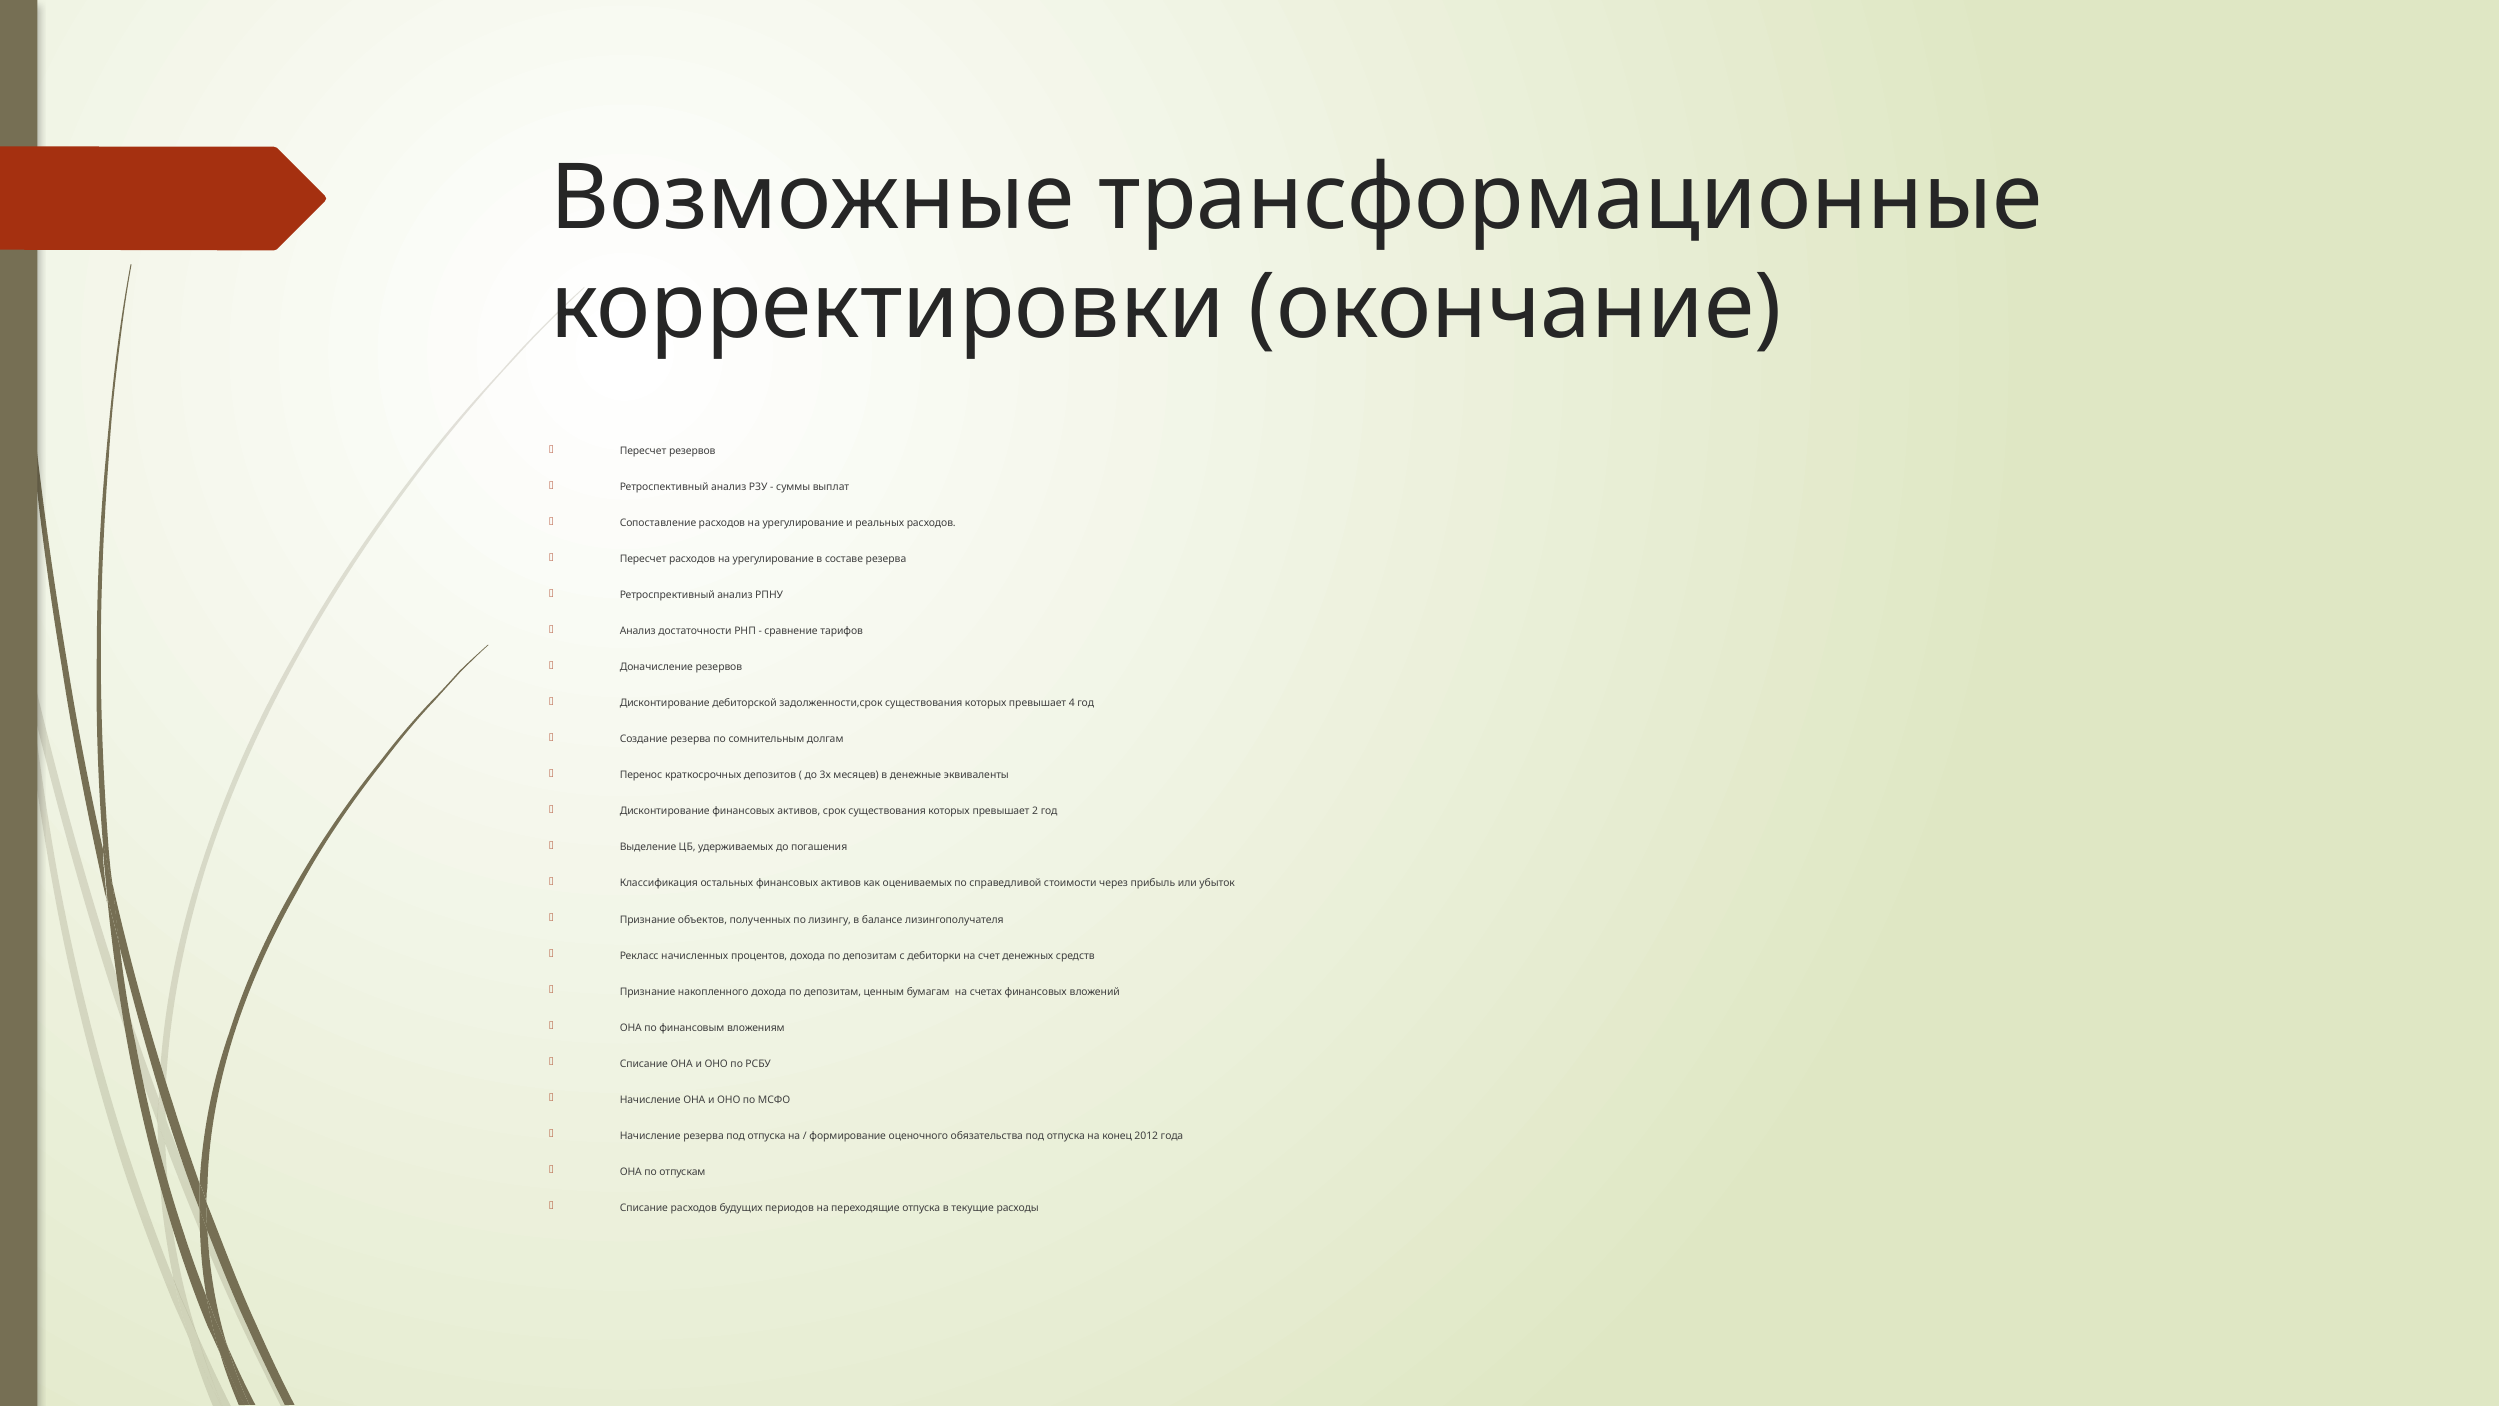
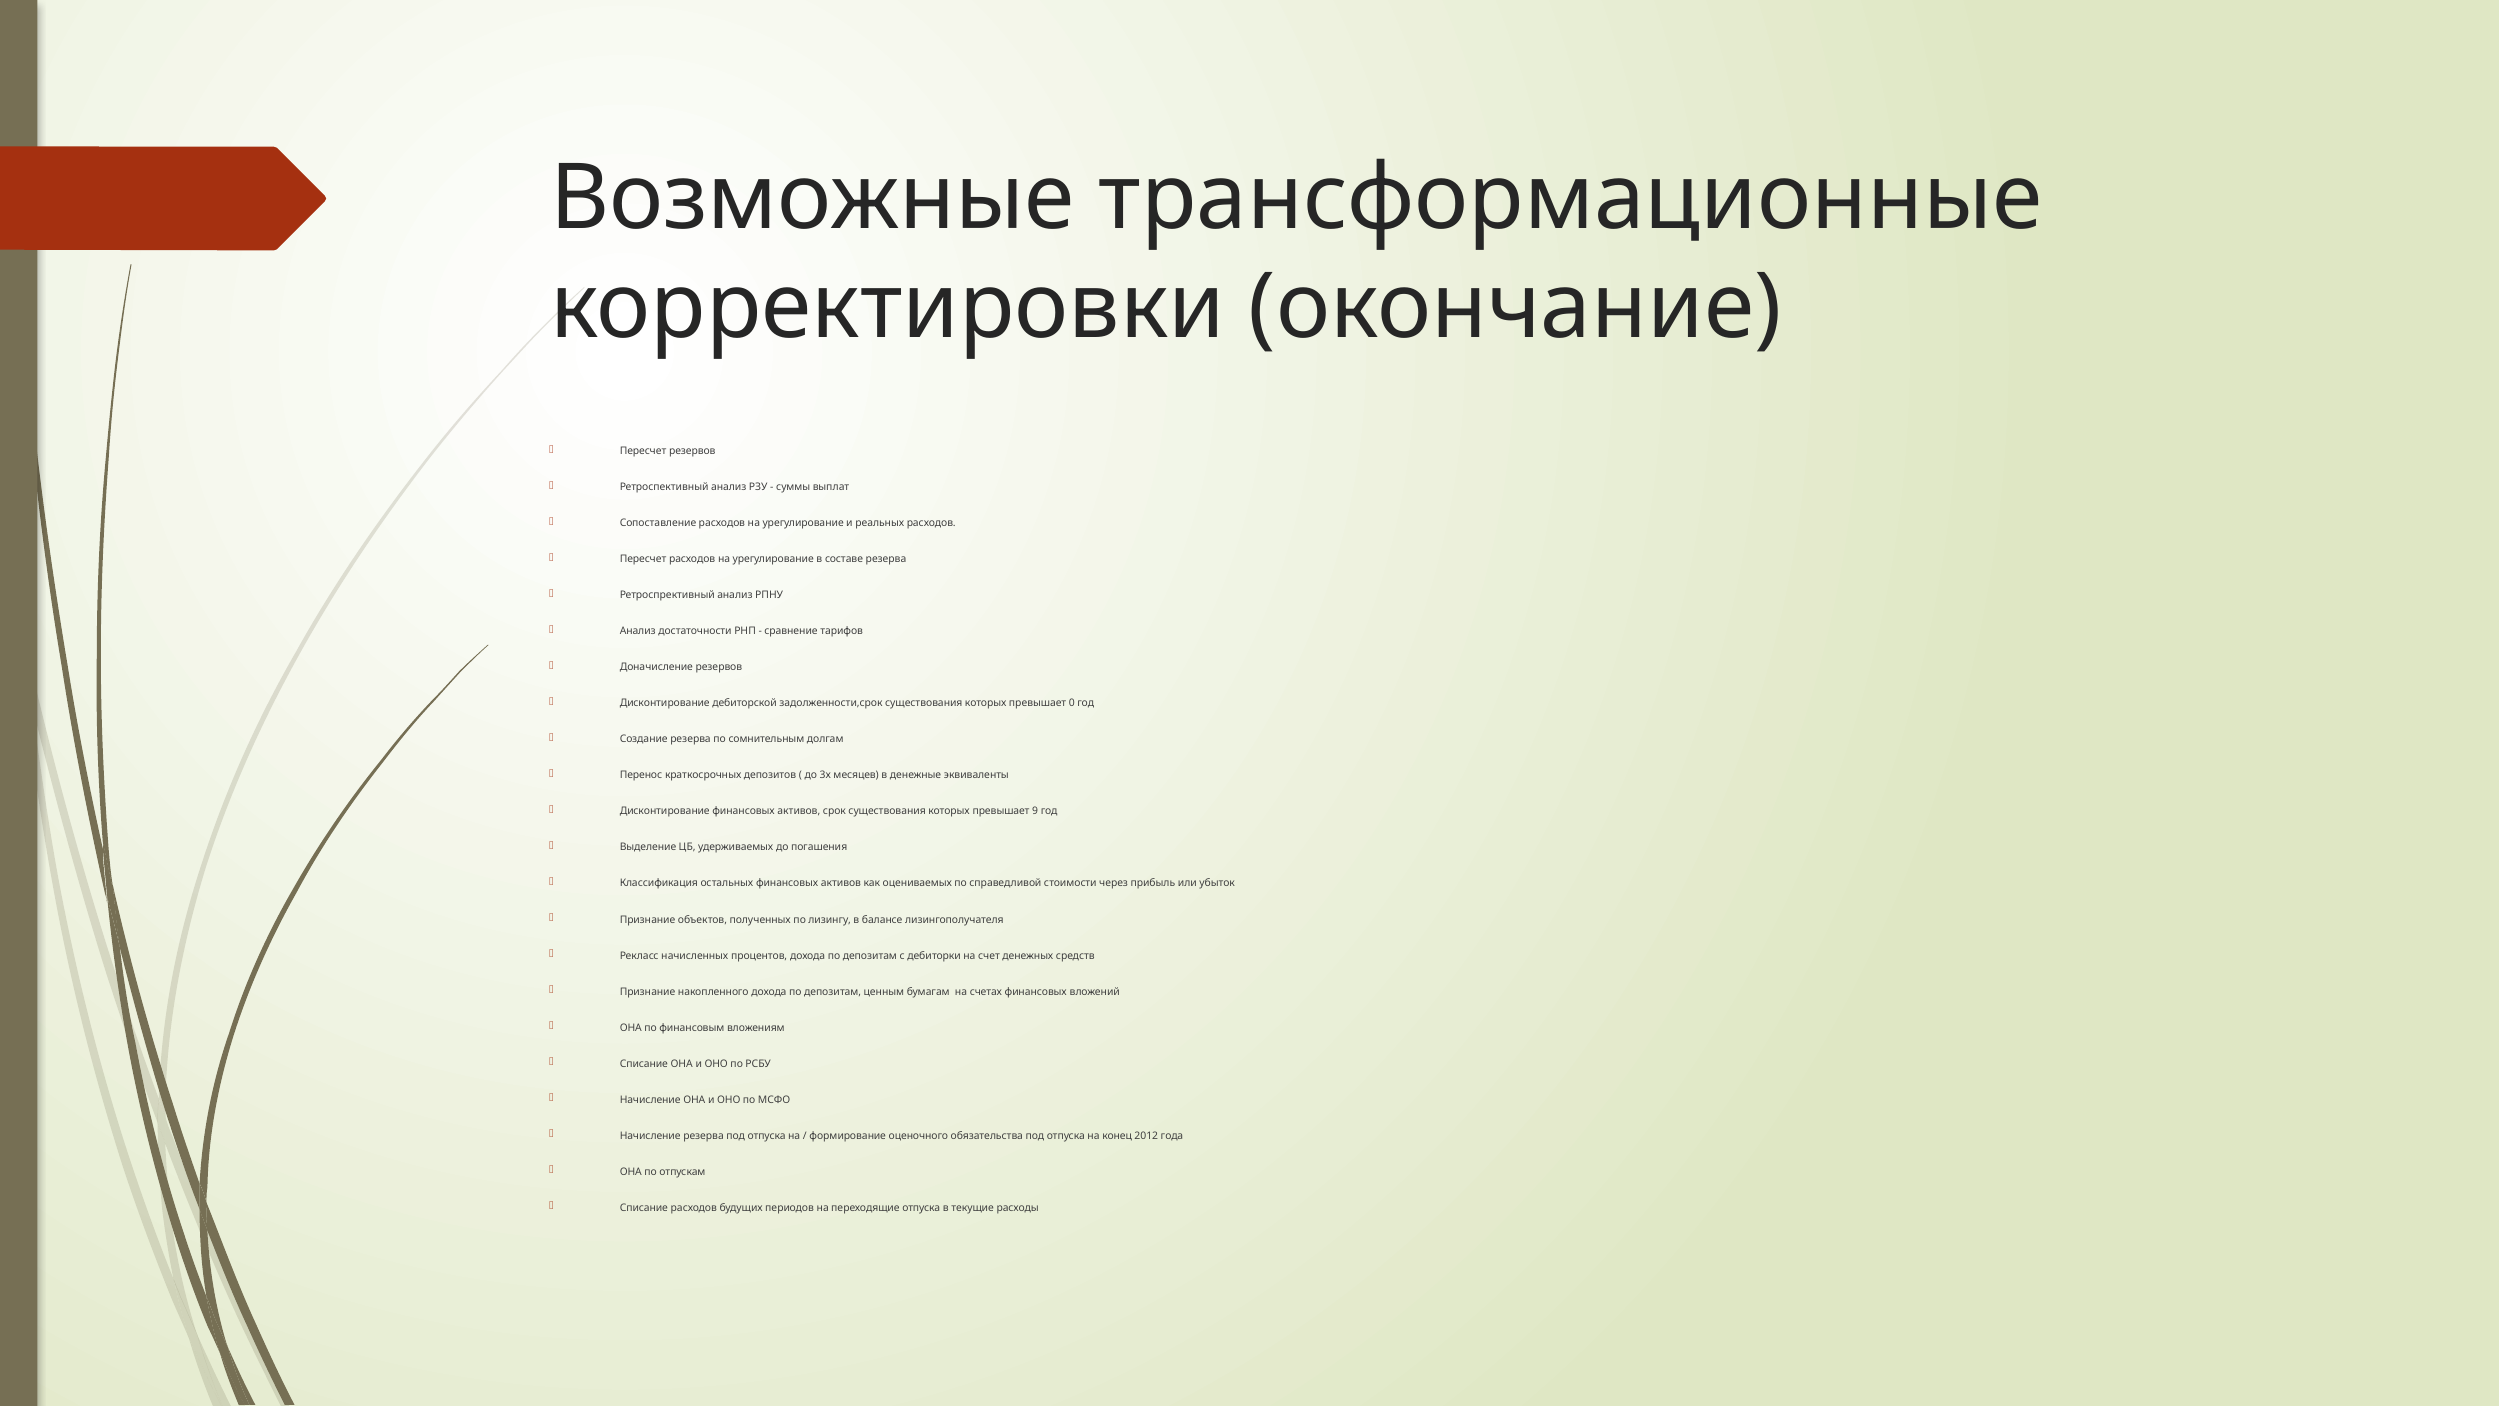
4: 4 -> 0 (1072, 703)
2: 2 -> 9 (1035, 811)
